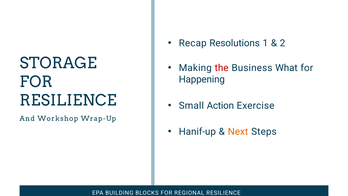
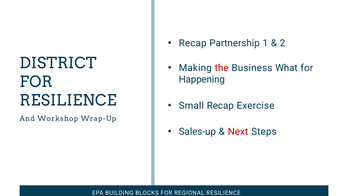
Resolutions: Resolutions -> Partnership (235, 43)
STORAGE: STORAGE -> DISTRICT (58, 63)
Small Action: Action -> Recap (220, 105)
Hanif-up: Hanif-up -> Sales-up (197, 132)
Next colour: orange -> red (238, 132)
